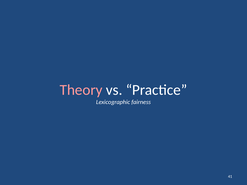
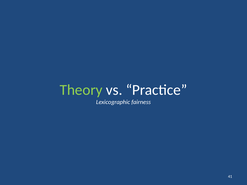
Theory colour: pink -> light green (81, 90)
